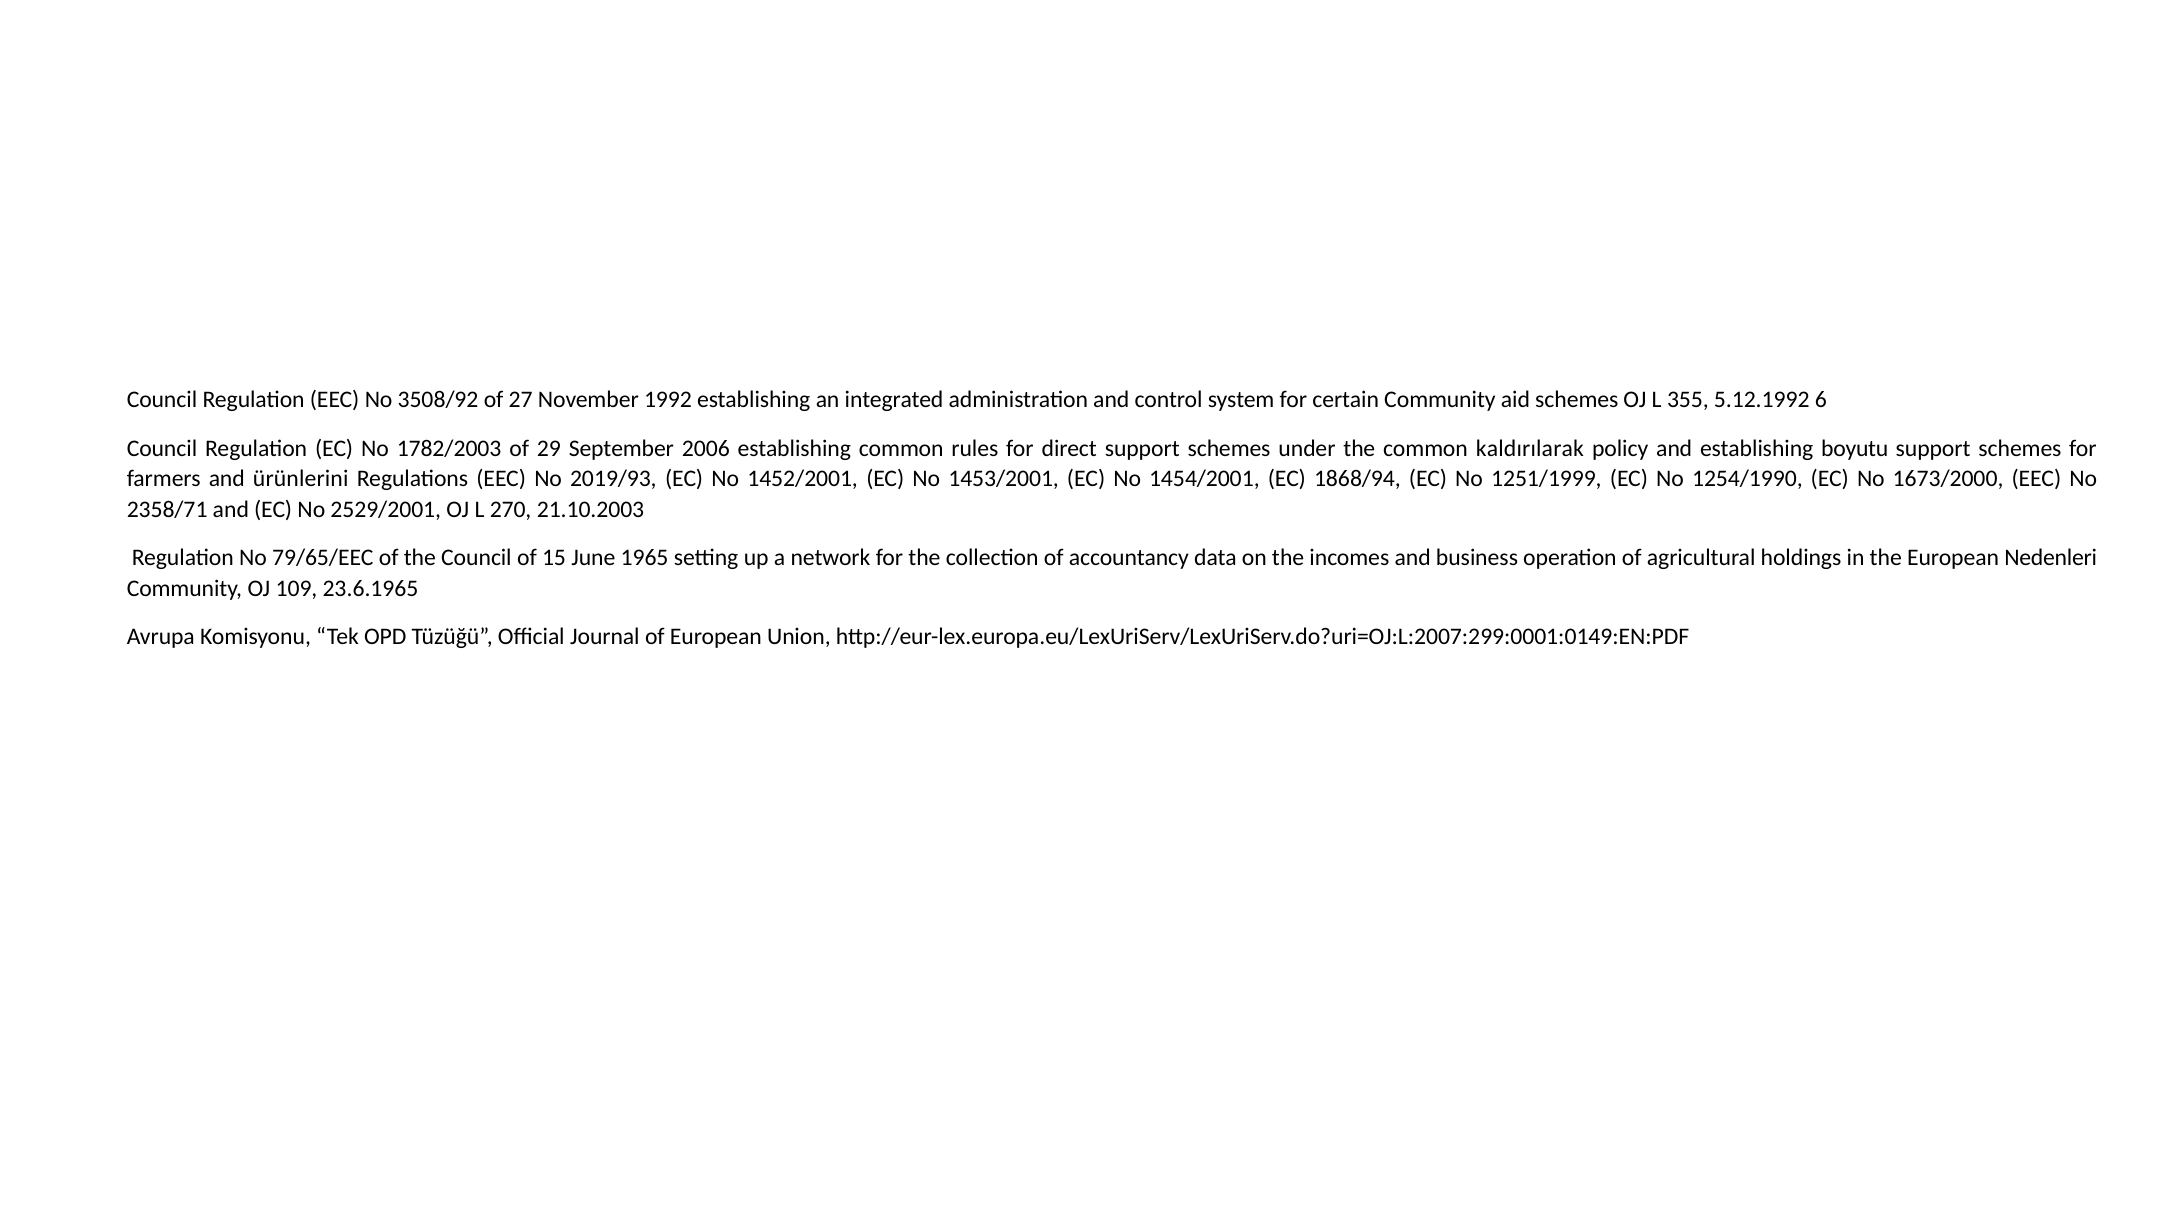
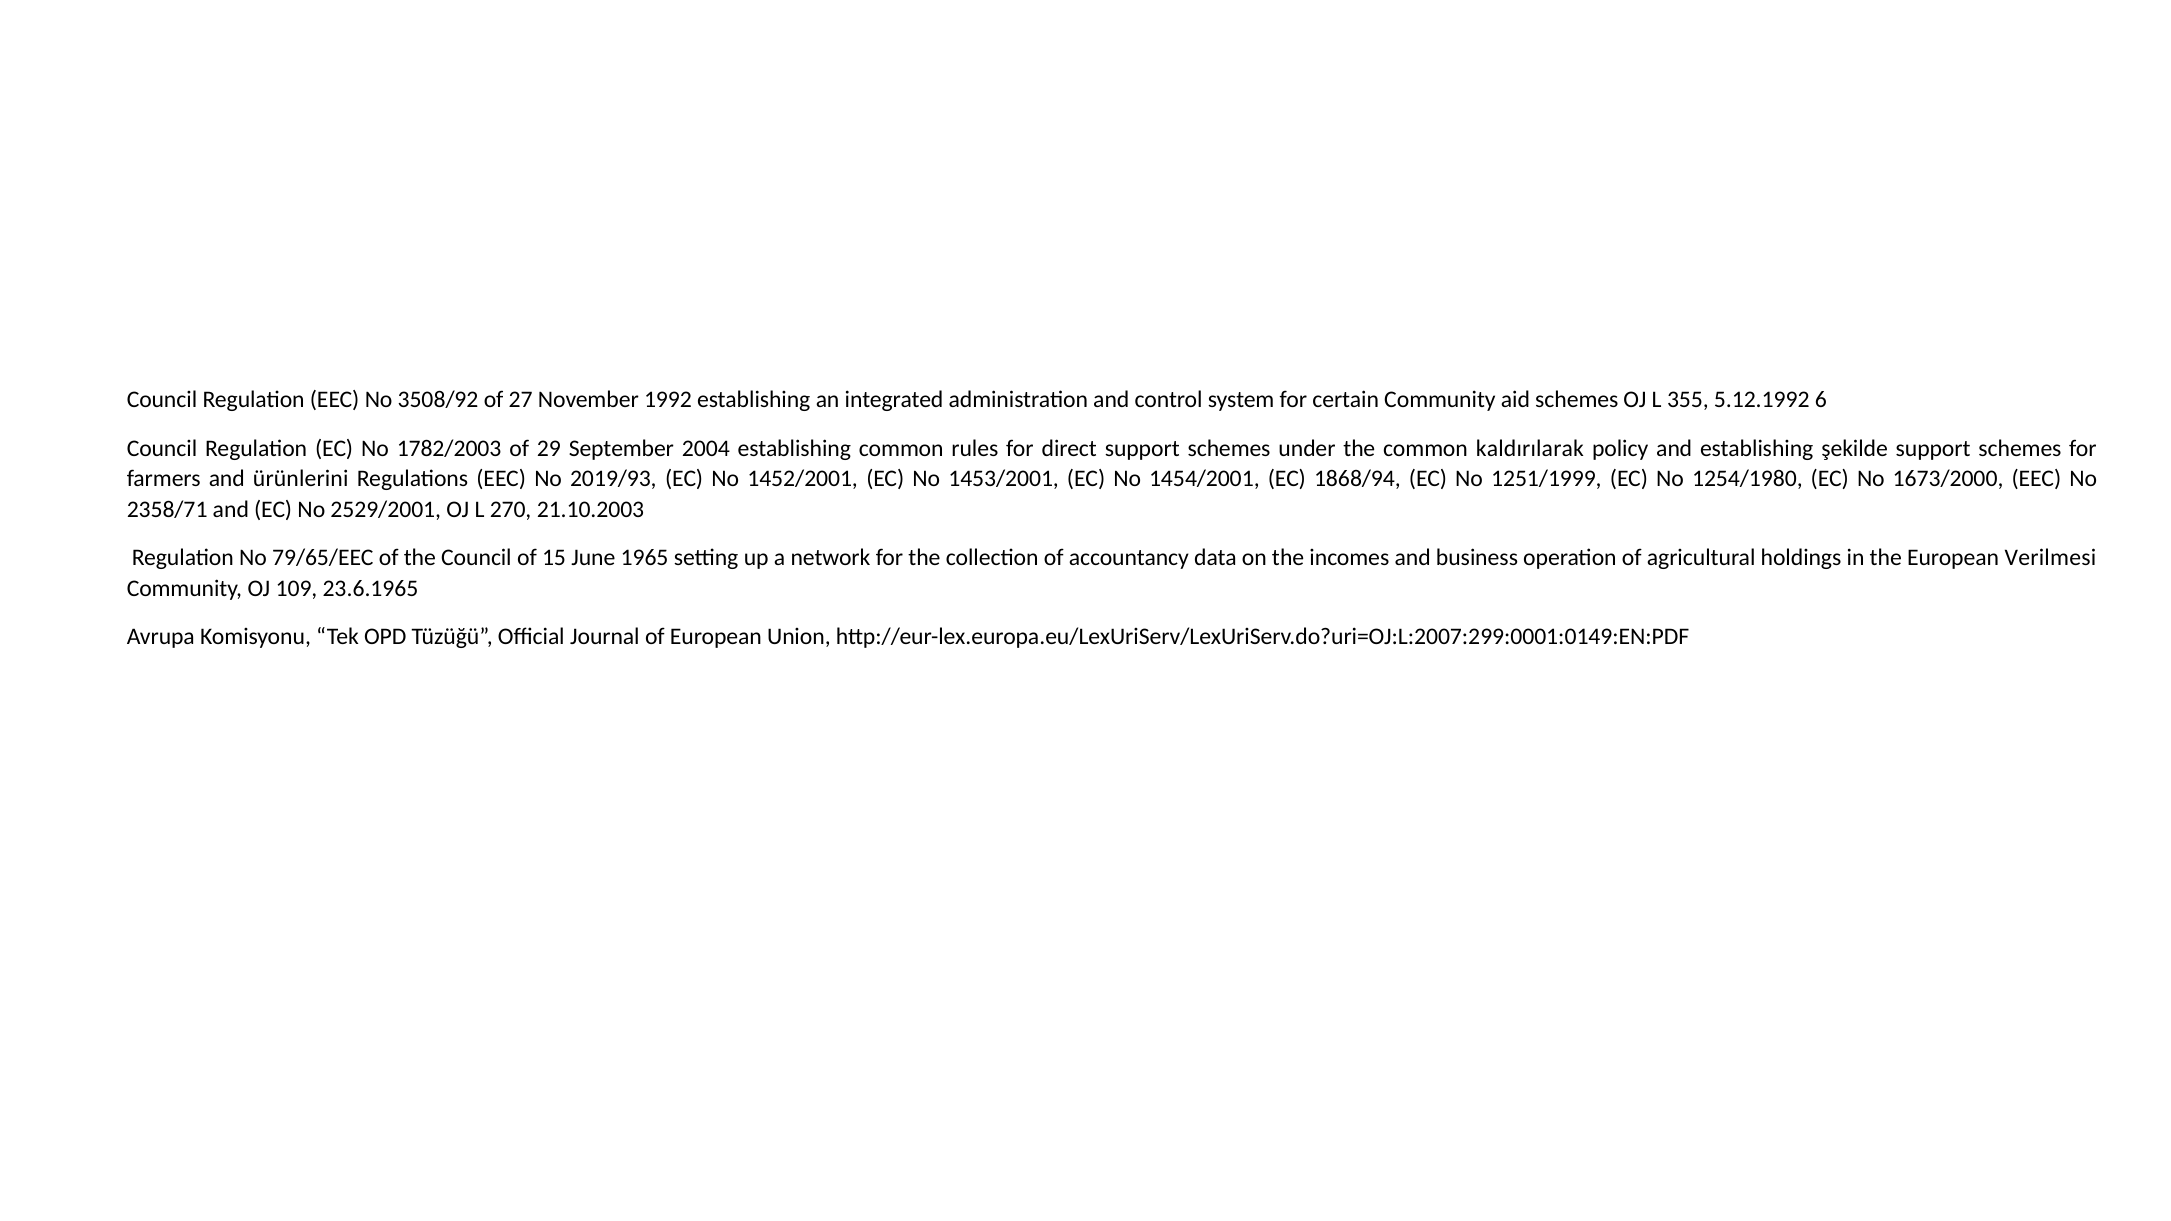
2006: 2006 -> 2004 (706, 448)
boyutu: boyutu -> şekilde (1855, 448)
1254/1990: 1254/1990 -> 1254/1980 (1747, 479)
Nedenleri: Nedenleri -> Verilmesi (2050, 558)
